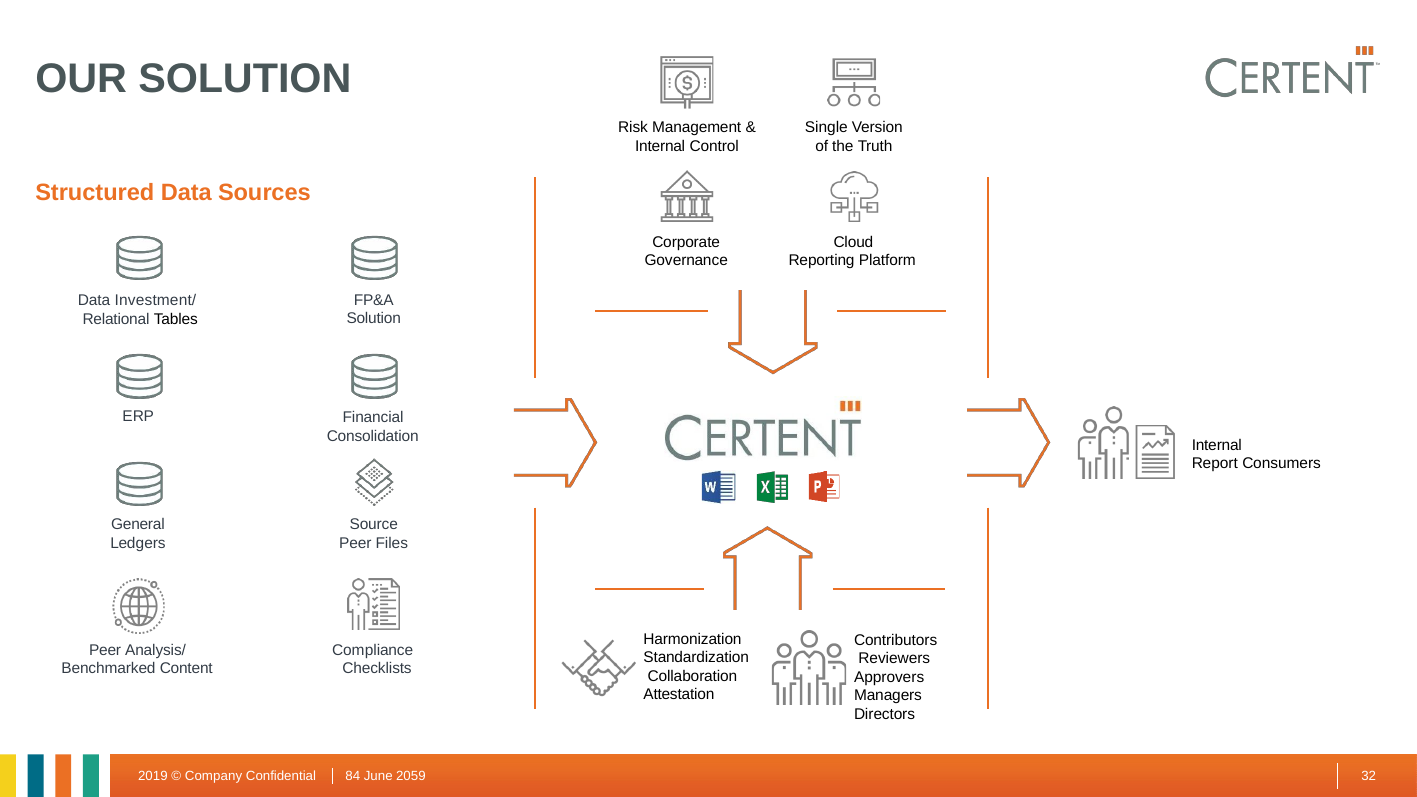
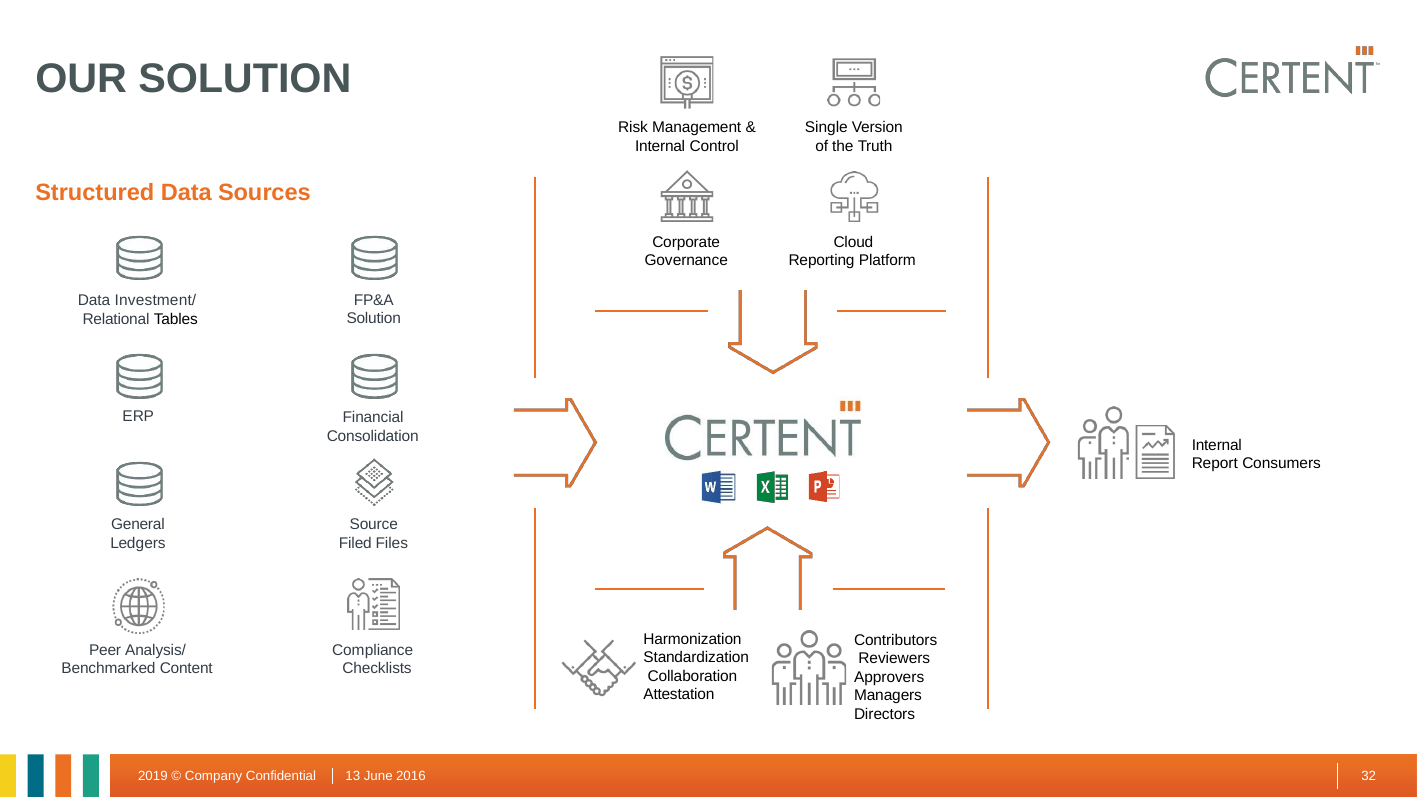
Peer: Peer -> Filed (355, 543)
84: 84 -> 13 (353, 777)
2059: 2059 -> 2016 (411, 777)
